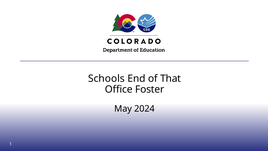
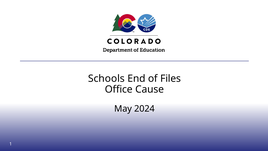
That: That -> Files (171, 78)
Foster: Foster -> Cause (150, 89)
